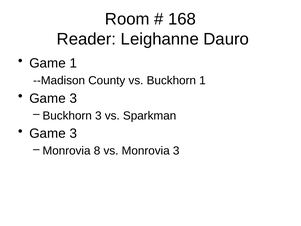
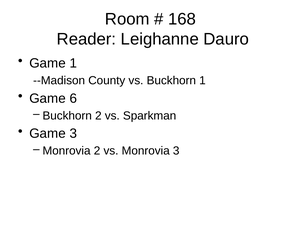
3: 3 -> 6 (73, 98)
Buckhorn 3: 3 -> 2 (98, 116)
Monrovia 8: 8 -> 2 (97, 151)
